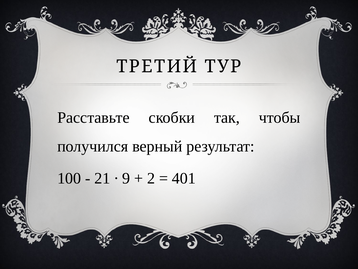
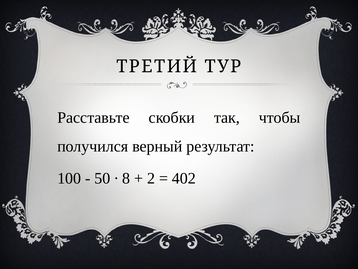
21: 21 -> 50 (102, 178)
9: 9 -> 8 (126, 178)
401: 401 -> 402 (184, 178)
